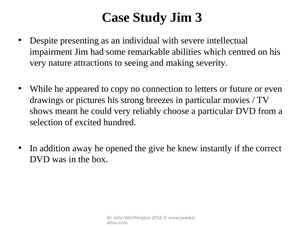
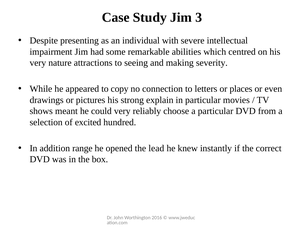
future: future -> places (241, 89)
breezes: breezes -> explain (160, 100)
away: away -> range (82, 148)
give: give -> lead (156, 148)
